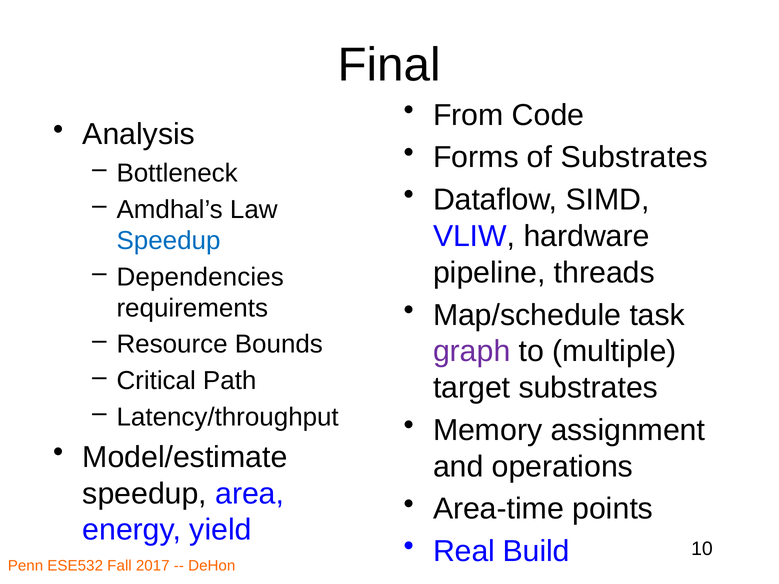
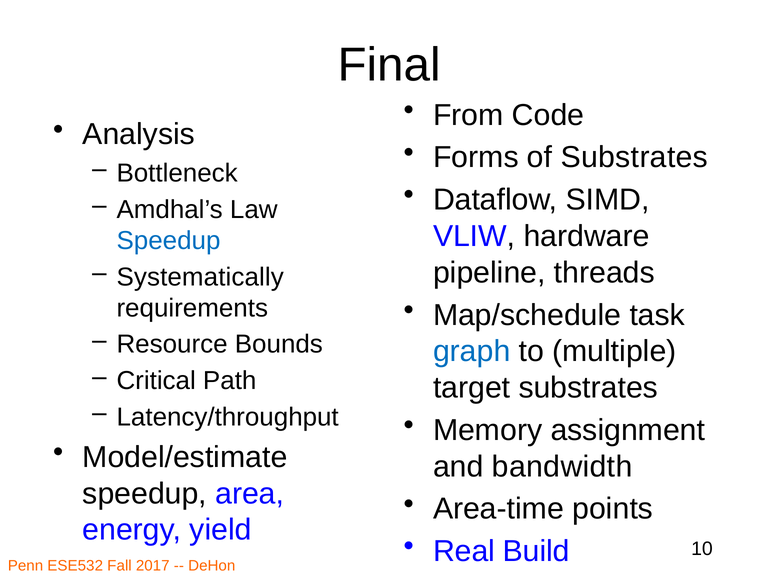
Dependencies: Dependencies -> Systematically (200, 277)
graph colour: purple -> blue (472, 352)
operations: operations -> bandwidth (562, 467)
